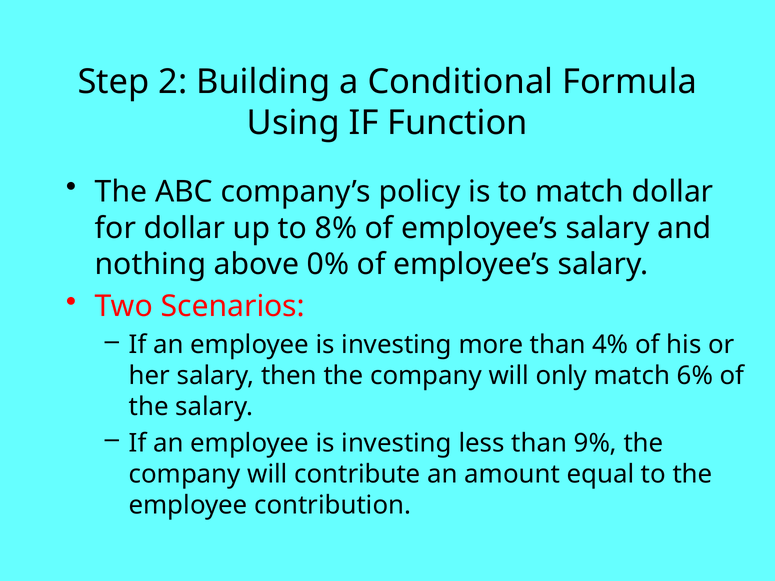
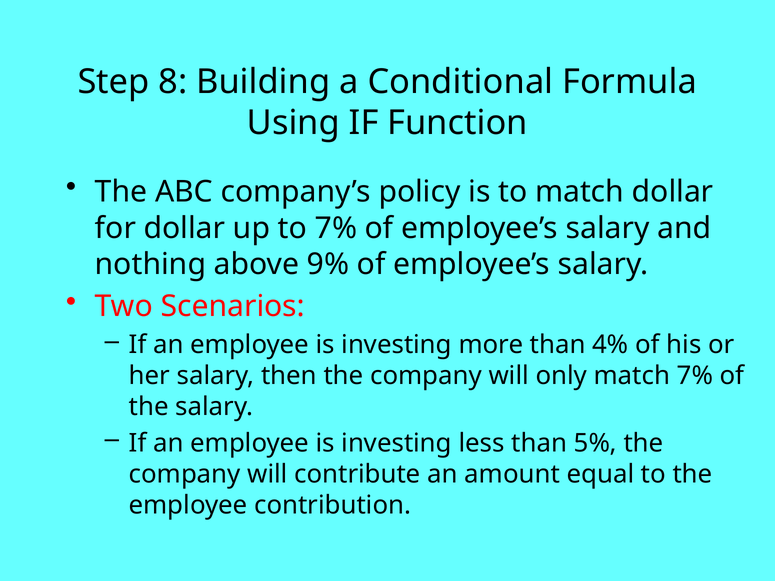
2: 2 -> 8 (173, 82)
to 8%: 8% -> 7% (336, 228)
0%: 0% -> 9% (328, 264)
match 6%: 6% -> 7% (695, 376)
9%: 9% -> 5% (595, 443)
